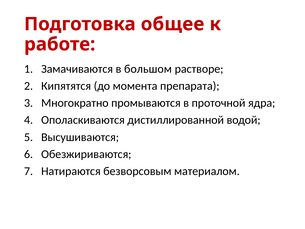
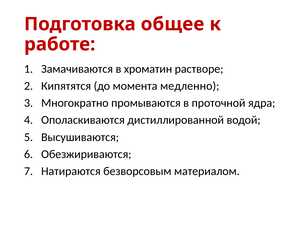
большом: большом -> хроматин (148, 69)
препарата: препарата -> медленно (190, 86)
